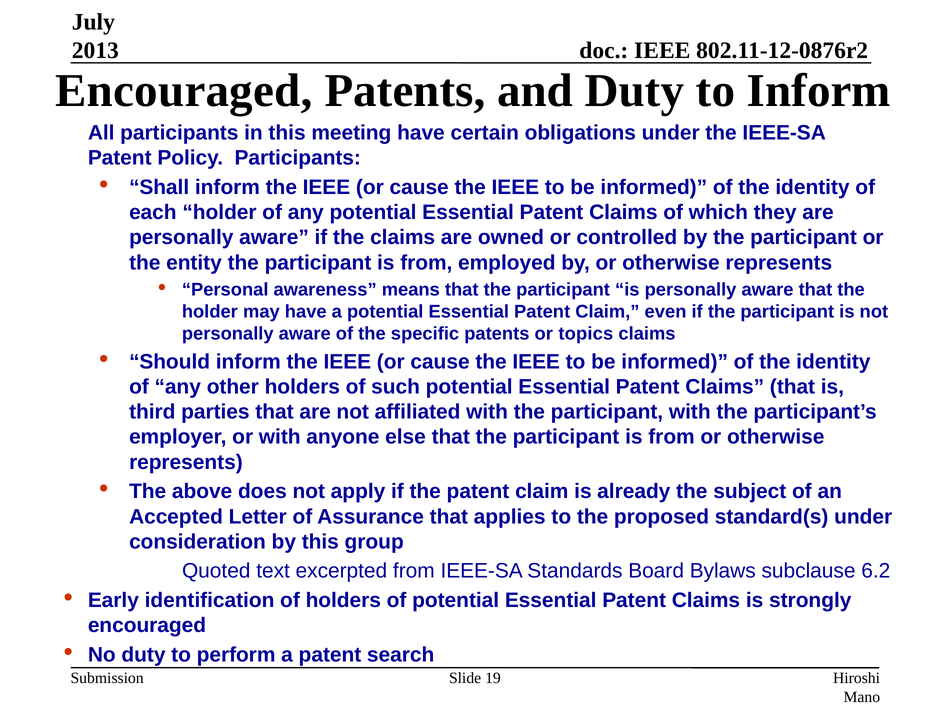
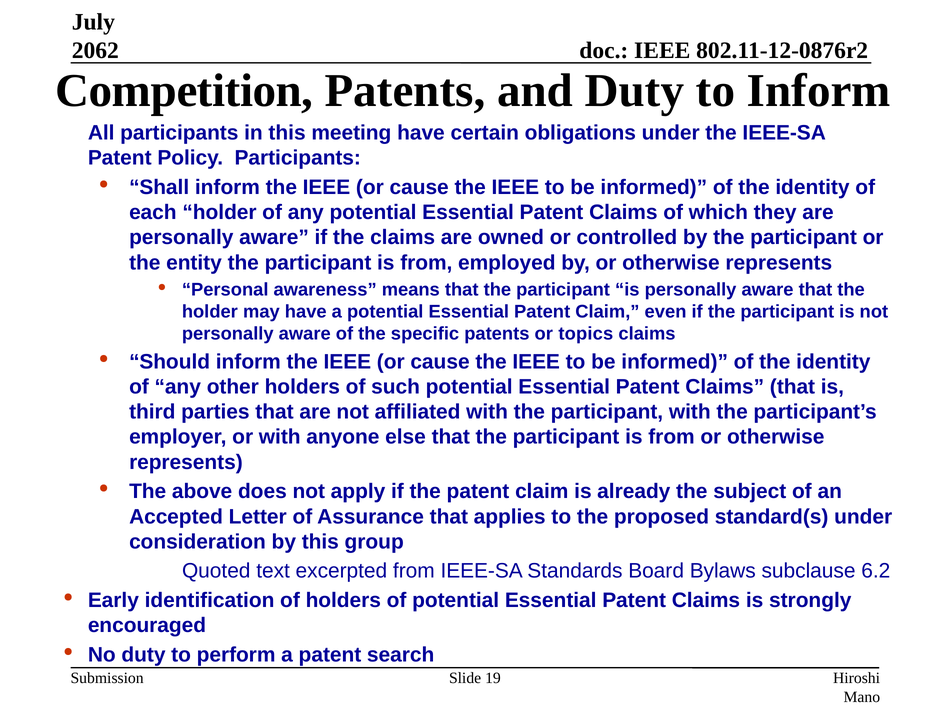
2013: 2013 -> 2062 (95, 50)
Encouraged: Encouraged -> Competition (184, 90)
